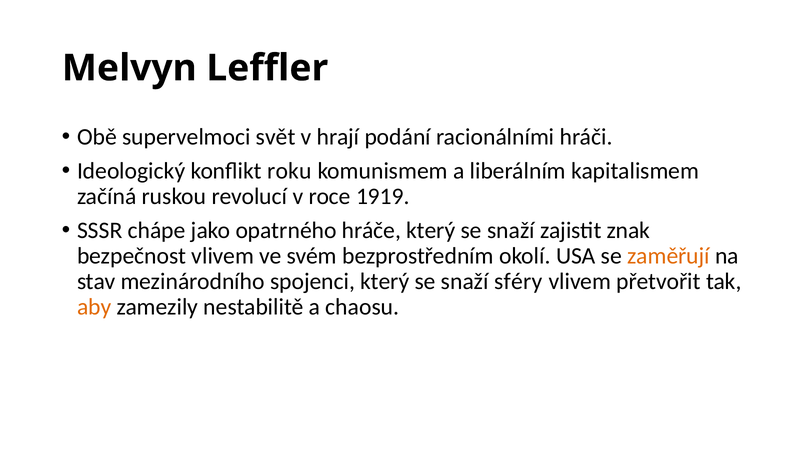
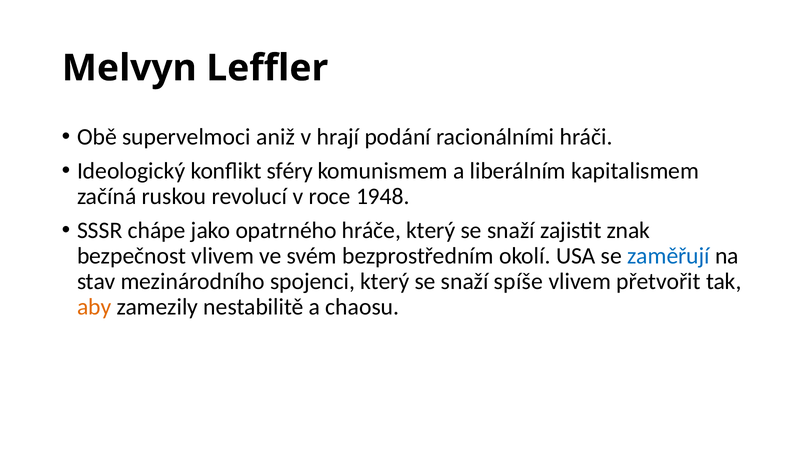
svět: svět -> aniž (276, 137)
roku: roku -> sféry (290, 171)
1919: 1919 -> 1948 (383, 197)
zaměřují colour: orange -> blue (668, 256)
sféry: sféry -> spíše (518, 281)
